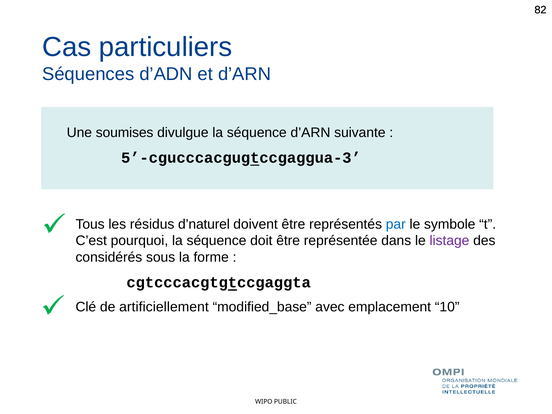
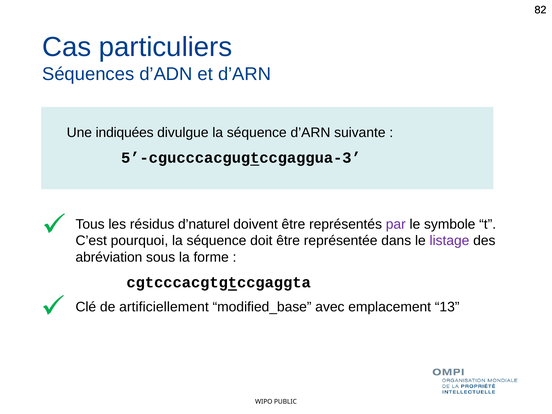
soumises: soumises -> indiquées (125, 133)
par colour: blue -> purple (396, 224)
considérés: considérés -> abréviation (109, 257)
10: 10 -> 13 (447, 307)
